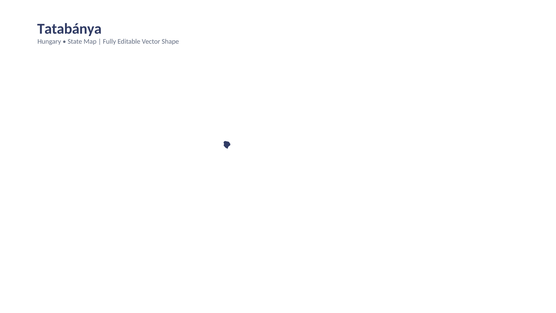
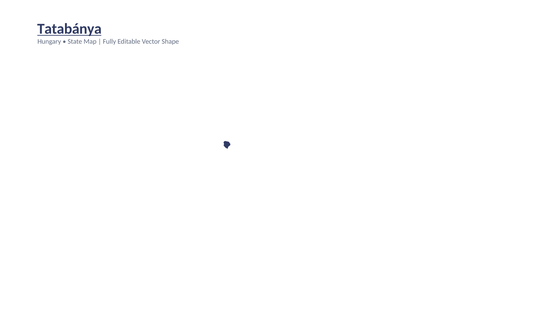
Tatabánya underline: none -> present (69, 29)
